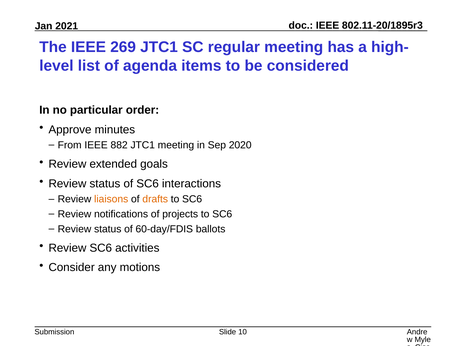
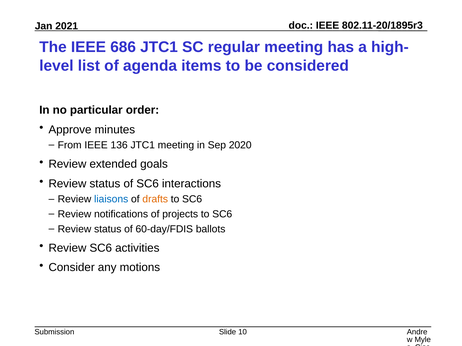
269: 269 -> 686 (123, 47)
882: 882 -> 136 (119, 145)
liaisons colour: orange -> blue (111, 200)
